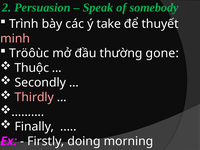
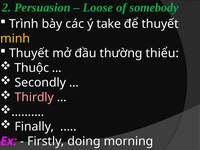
Speak: Speak -> Loose (98, 7)
minh colour: pink -> yellow (15, 39)
Tröôùc: Tröôùc -> Thuyết (29, 53)
gone: gone -> thiểu (162, 53)
